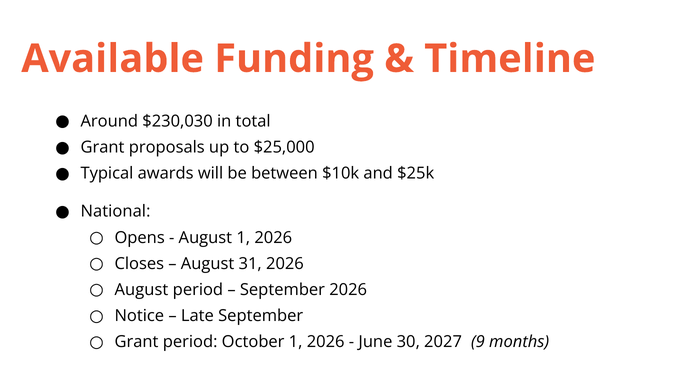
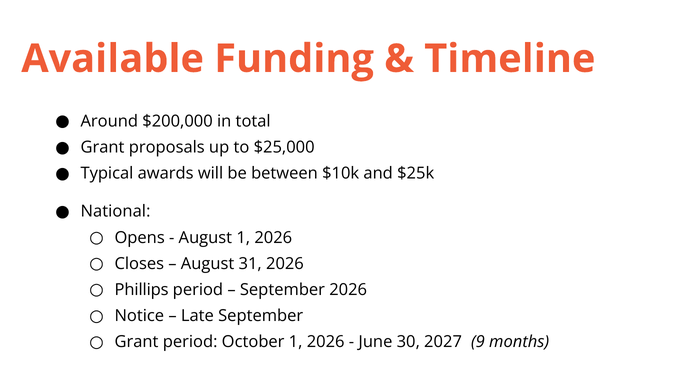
$230,030: $230,030 -> $200,000 (178, 121)
August: August -> Phillips (142, 290)
